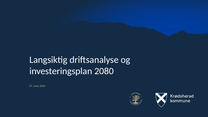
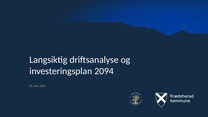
2080: 2080 -> 2094 (104, 71)
